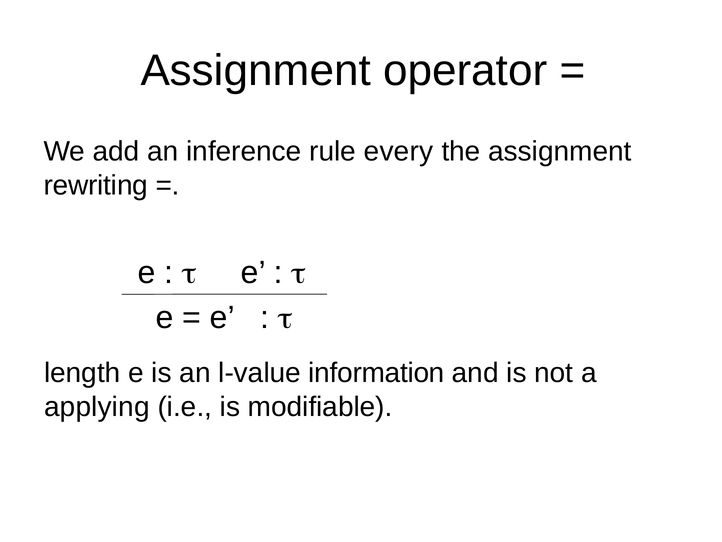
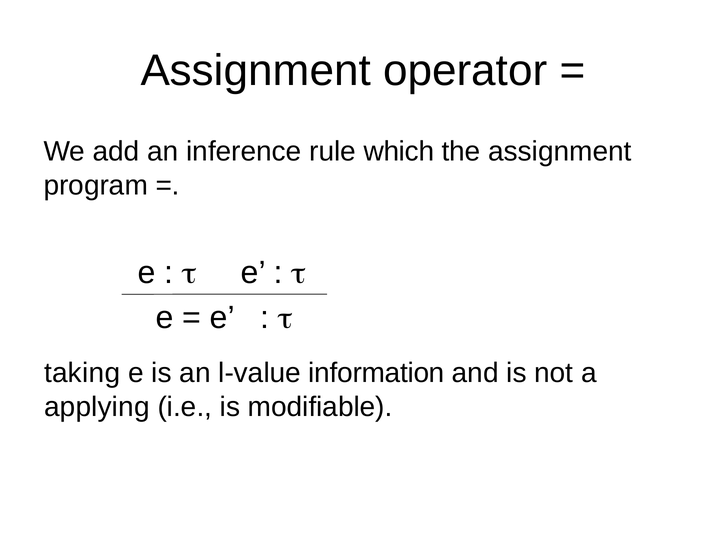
every: every -> which (399, 151)
rewriting: rewriting -> program (96, 185)
length: length -> taking (82, 373)
